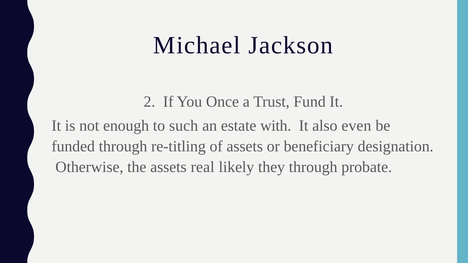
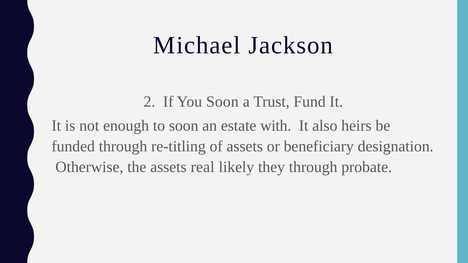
You Once: Once -> Soon (222, 102)
to such: such -> soon (184, 126)
even: even -> heirs (356, 126)
